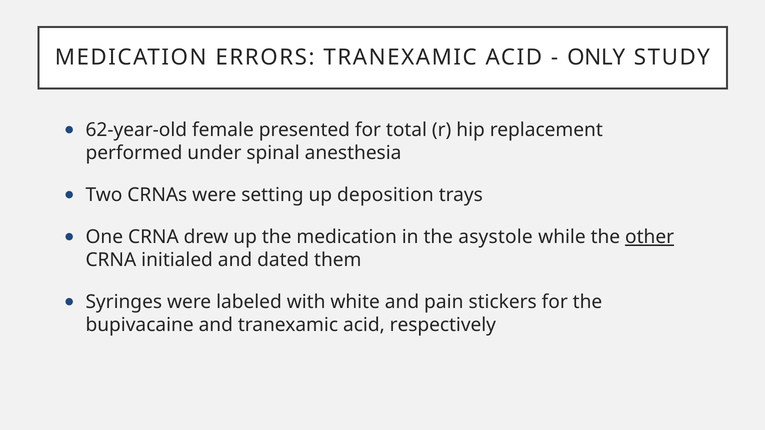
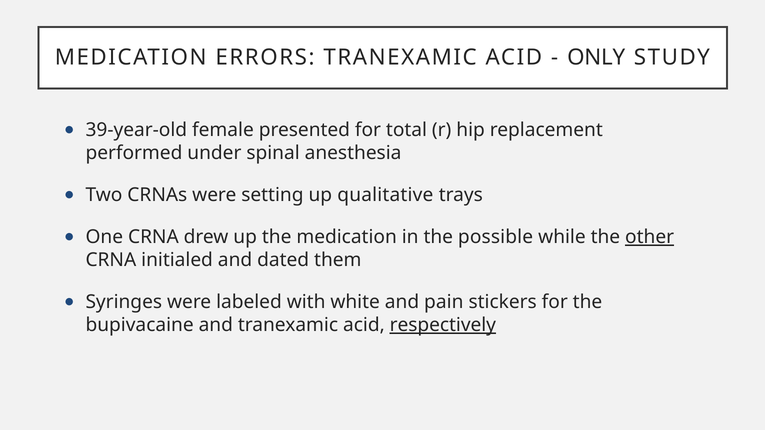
62-year-old: 62-year-old -> 39-year-old (136, 130)
deposition: deposition -> qualitative (385, 195)
asystole: asystole -> possible (496, 237)
respectively underline: none -> present (443, 325)
